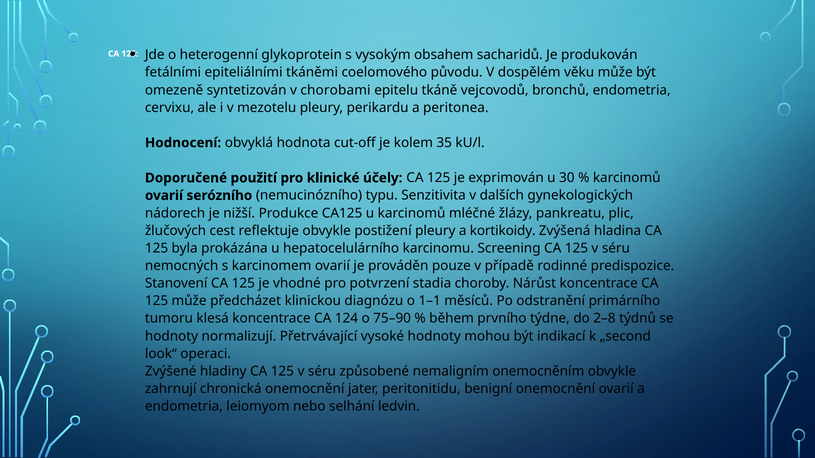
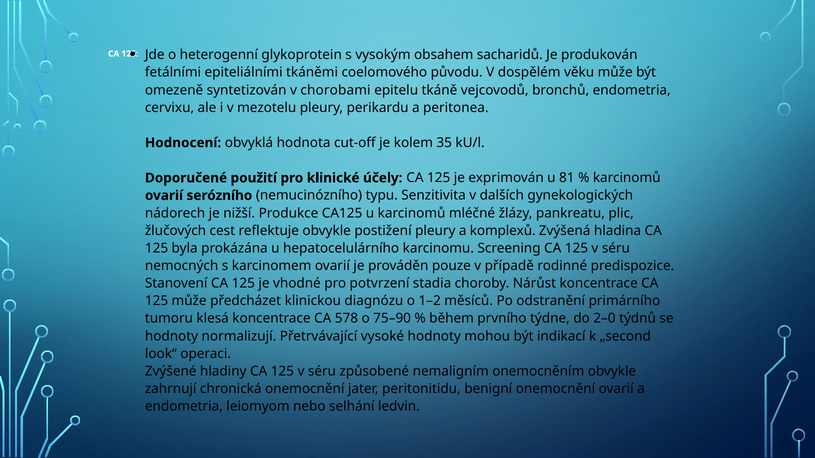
30: 30 -> 81 (567, 178)
kortikoidy: kortikoidy -> komplexů (503, 231)
1–1: 1–1 -> 1–2 (430, 301)
124: 124 -> 578 (346, 319)
2–8: 2–8 -> 2–0 (604, 319)
